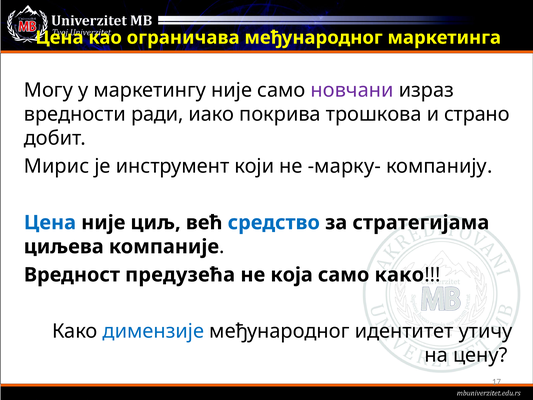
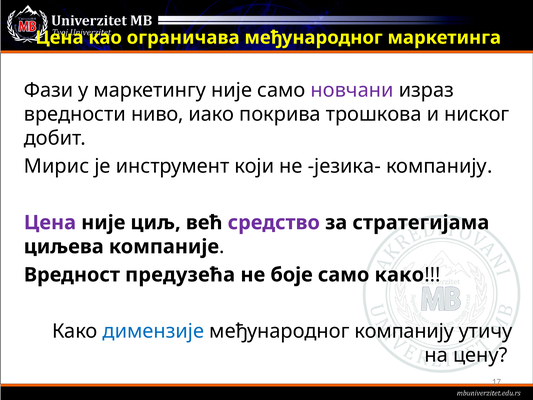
Могу: Могу -> Фази (48, 90)
ради: ради -> ниво (157, 114)
страно: страно -> ниског (477, 114)
марку-: марку- -> језика- (344, 166)
Цена colour: blue -> purple (50, 223)
средство colour: blue -> purple (274, 223)
која: која -> боје (292, 275)
међународног идентитет: идентитет -> компанију (404, 331)
